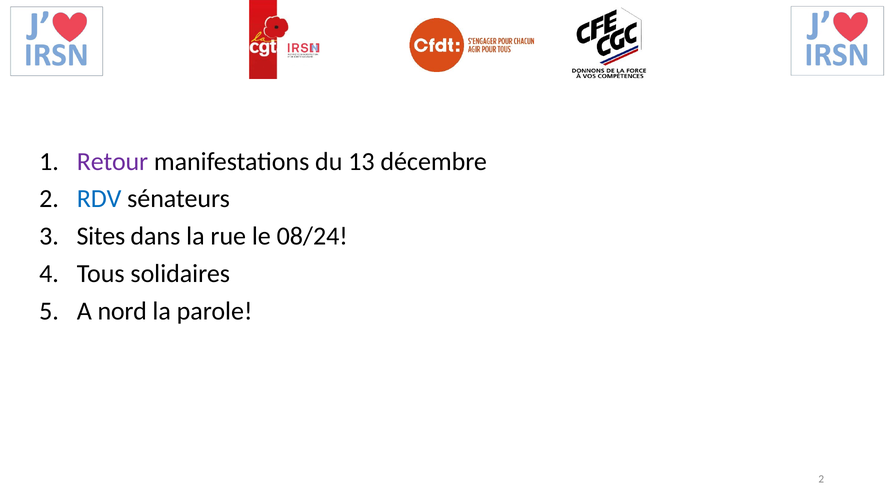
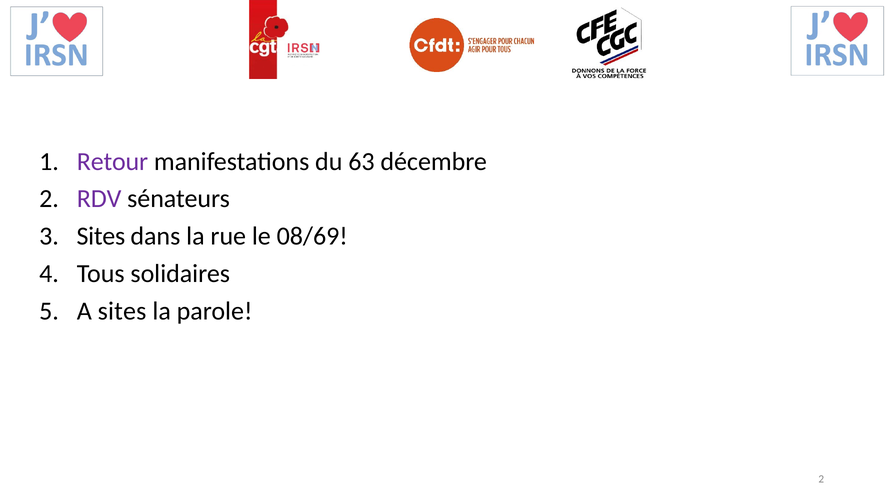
13: 13 -> 63 (361, 161)
RDV colour: blue -> purple (99, 199)
08/24: 08/24 -> 08/69 (312, 236)
A nord: nord -> sites (122, 311)
